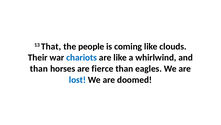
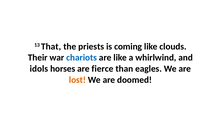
people: people -> priests (91, 46)
than: than -> idols (39, 68)
lost colour: blue -> orange (77, 79)
